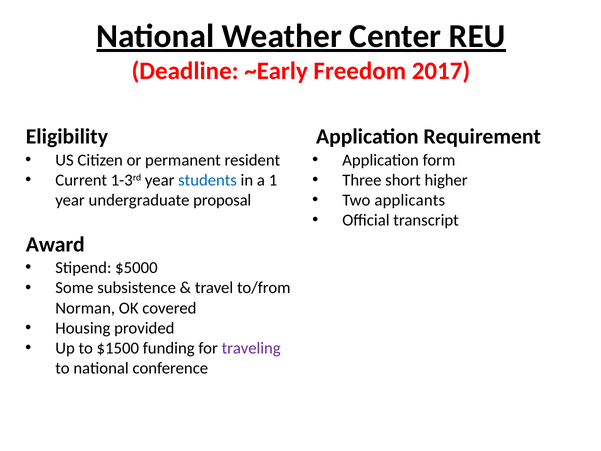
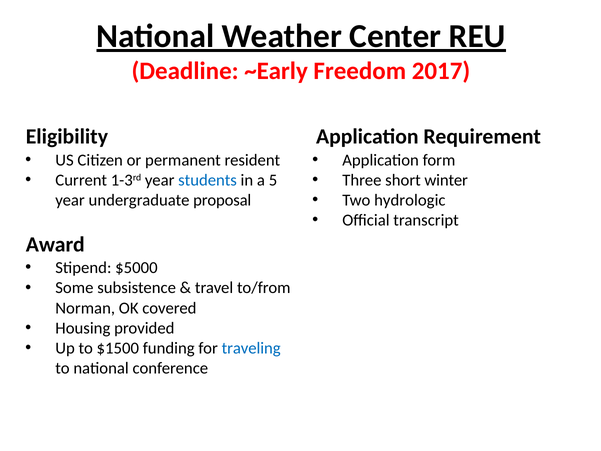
1: 1 -> 5 (273, 180)
higher: higher -> winter (446, 180)
applicants: applicants -> hydrologic (410, 200)
traveling colour: purple -> blue (251, 348)
